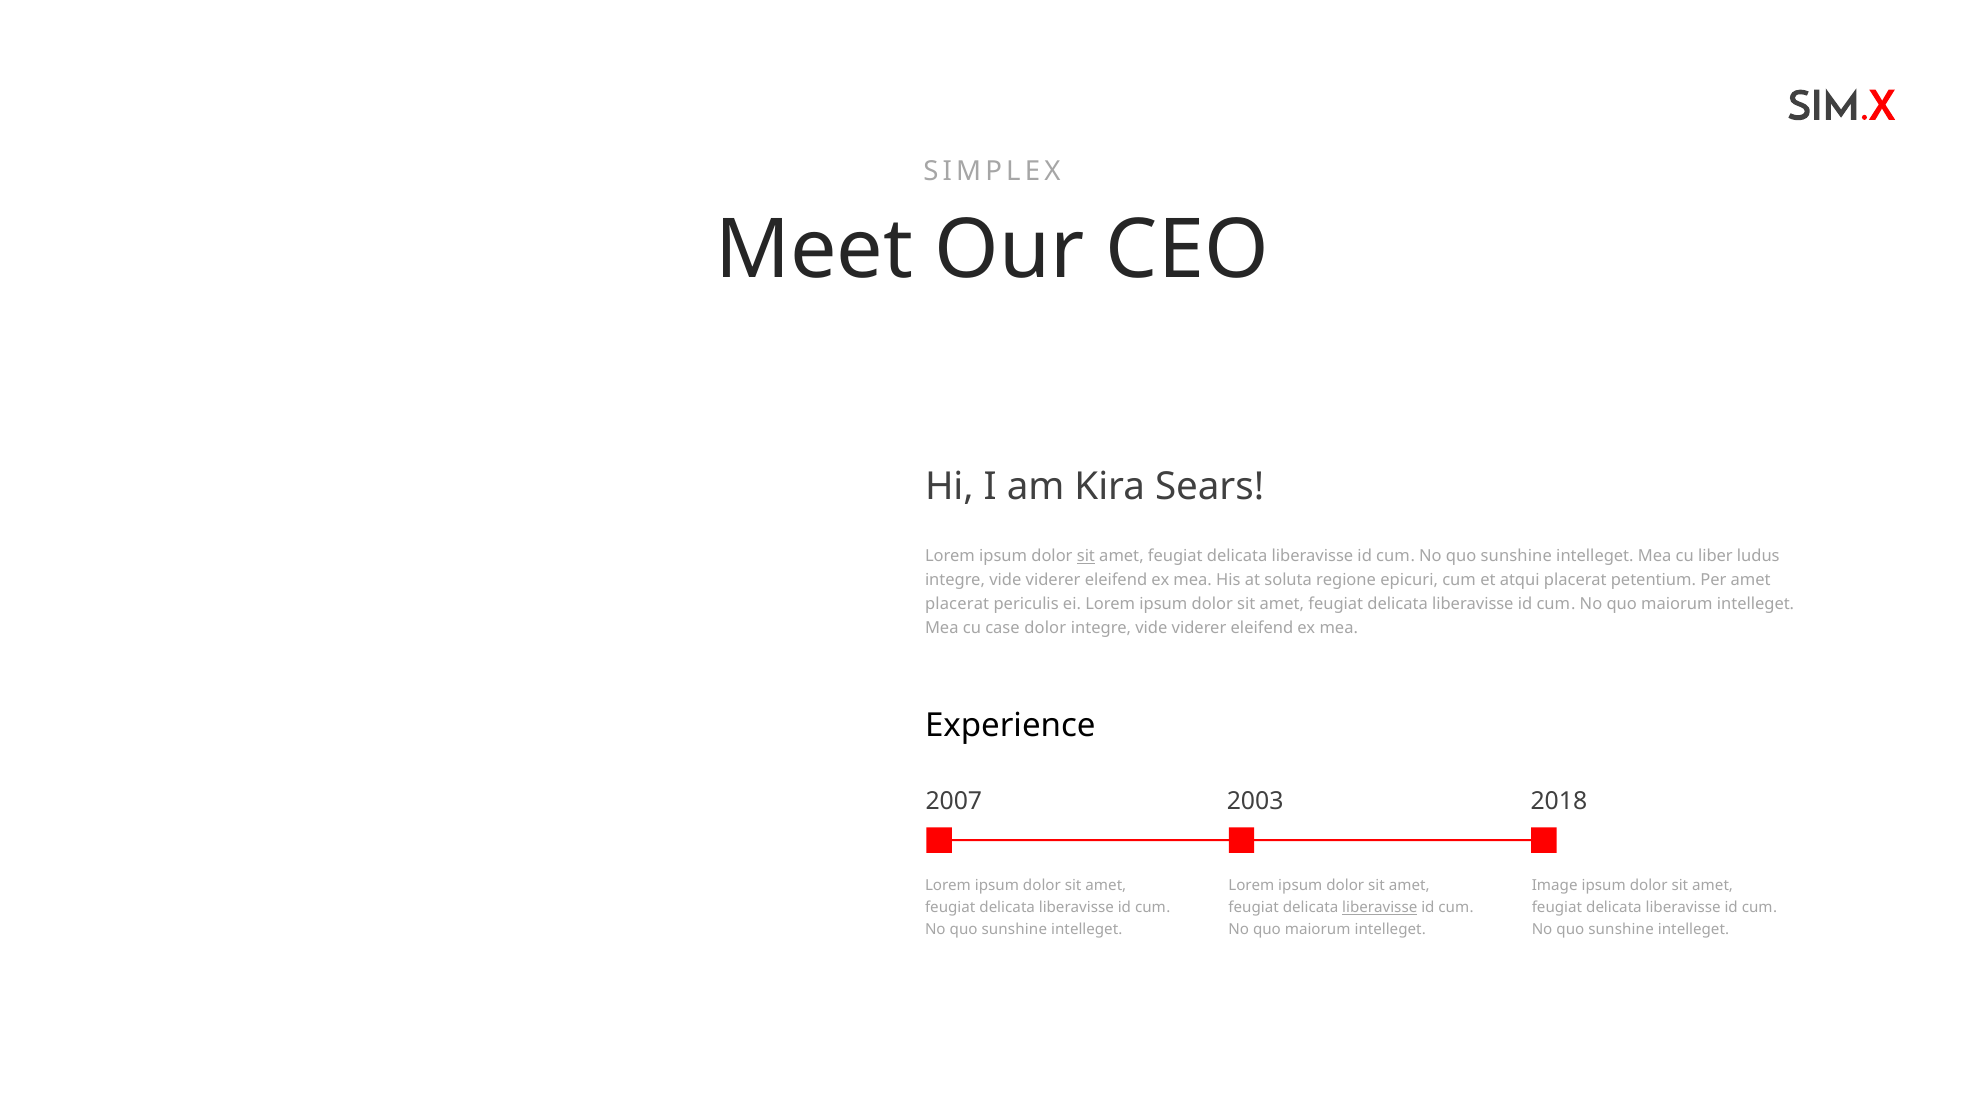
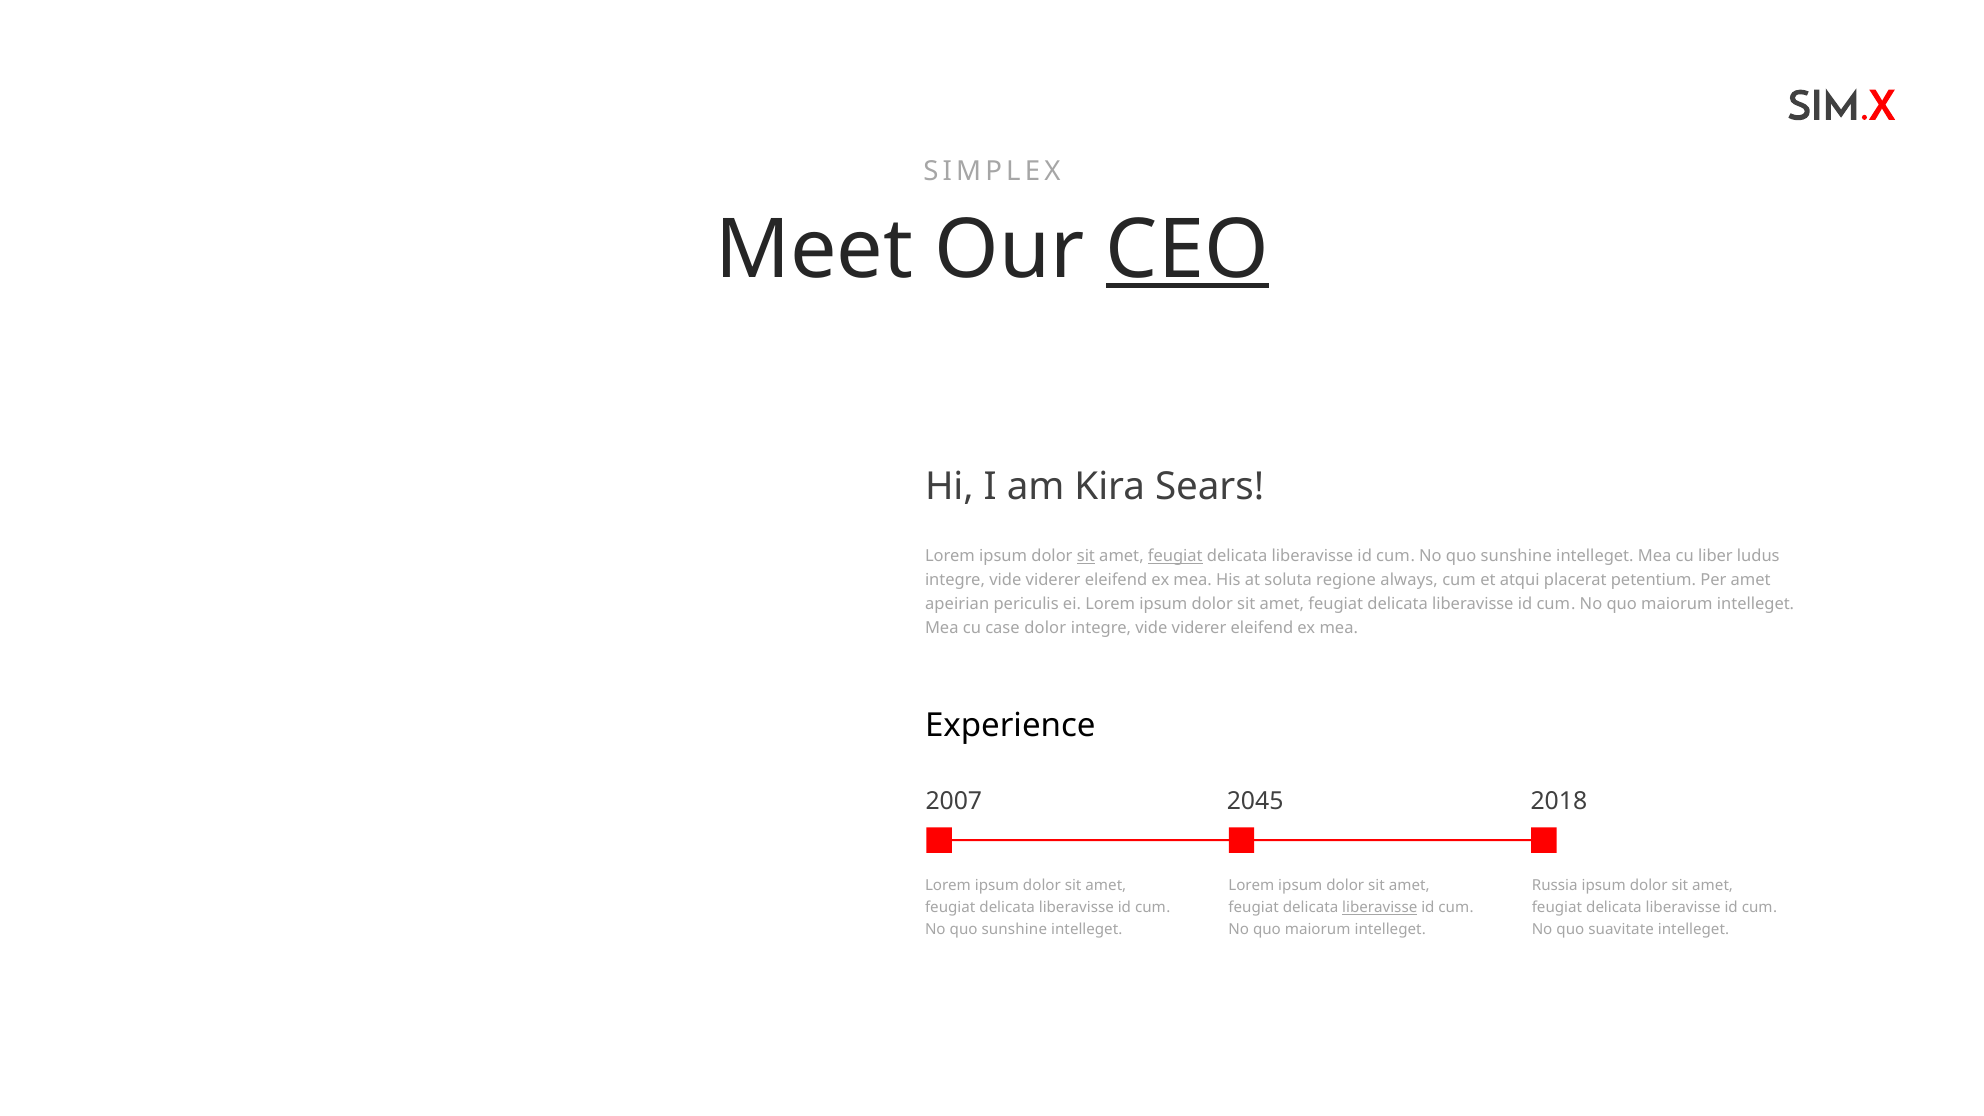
CEO underline: none -> present (1187, 250)
feugiat underline: none -> present (1175, 556)
epicuri: epicuri -> always (1409, 580)
placerat: placerat -> apeirian (957, 604)
2003: 2003 -> 2045 (1255, 801)
Image: Image -> Russia (1555, 886)
sunshine: sunshine -> suavitate (1621, 930)
